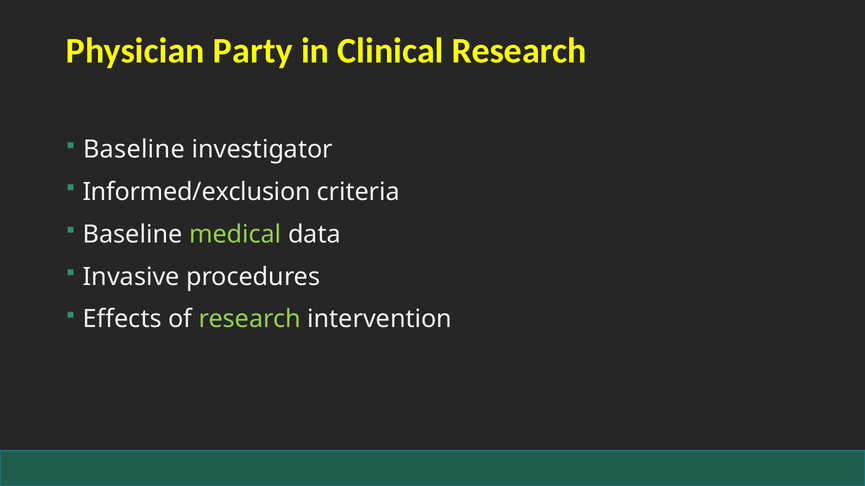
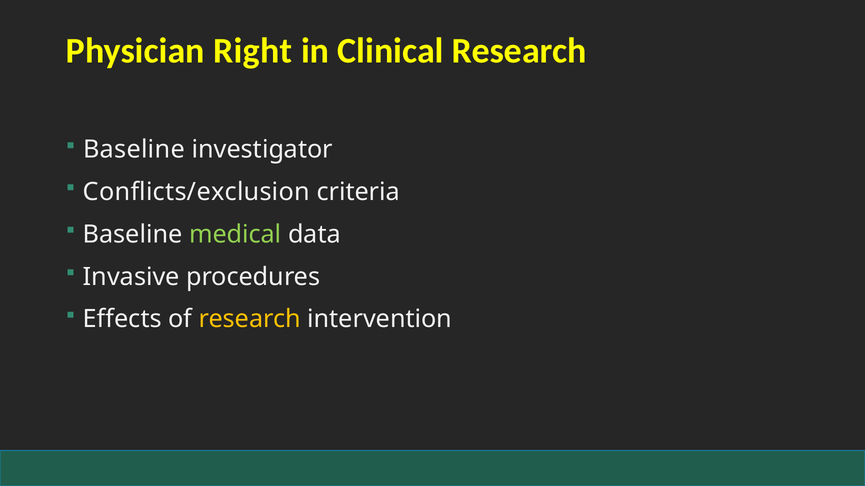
Party: Party -> Right (253, 51)
Informed/exclusion: Informed/exclusion -> Conflicts/exclusion (196, 192)
research colour: light green -> yellow (250, 319)
